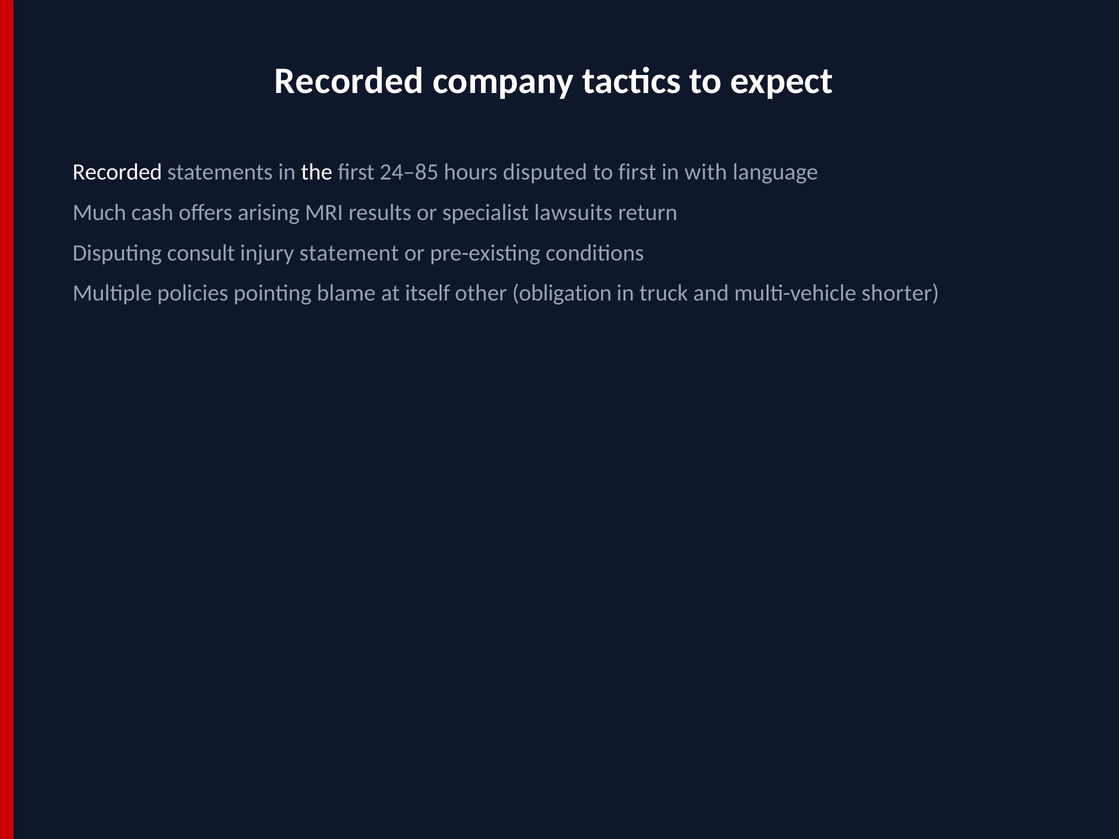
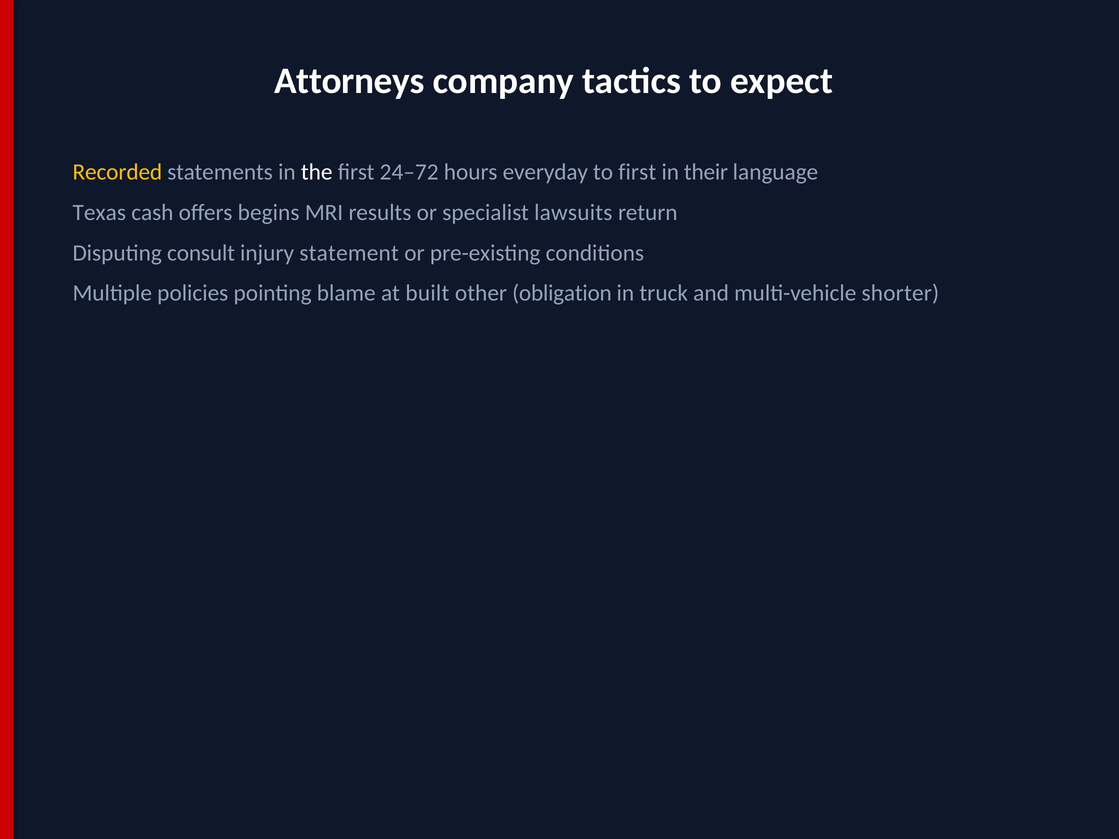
Recorded: Recorded -> Attorneys (349, 81)
Recorded colour: white -> yellow (117, 172)
24–85: 24–85 -> 24–72 (409, 172)
disputed: disputed -> everyday (545, 172)
with: with -> their (706, 172)
Much: Much -> Texas (99, 213)
arising: arising -> begins (269, 213)
itself: itself -> built (427, 293)
